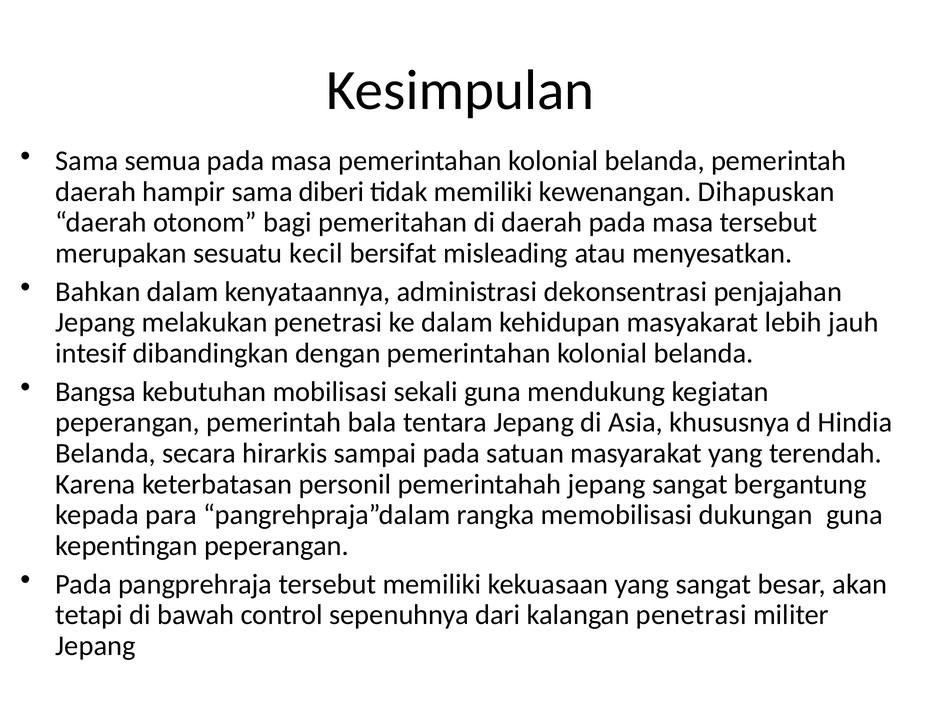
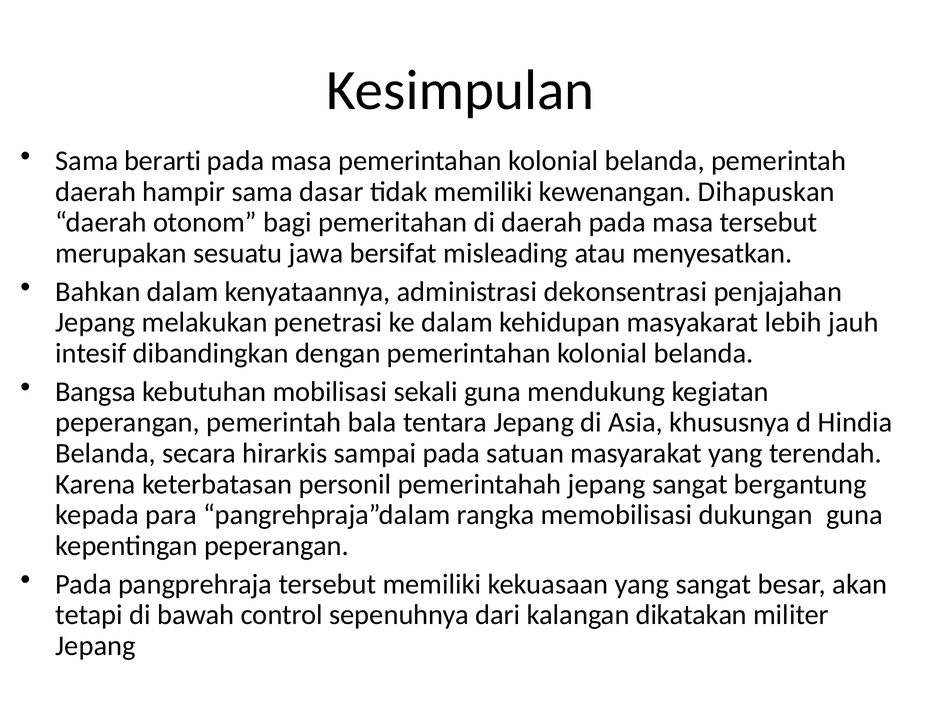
semua: semua -> berarti (163, 161)
diberi: diberi -> dasar (331, 192)
kecil: kecil -> jawa (316, 253)
kalangan penetrasi: penetrasi -> dikatakan (691, 615)
